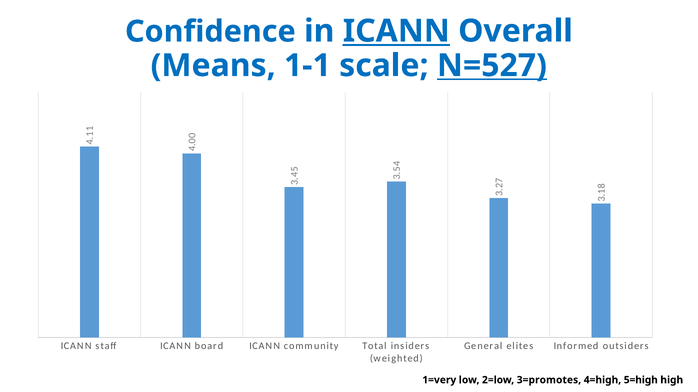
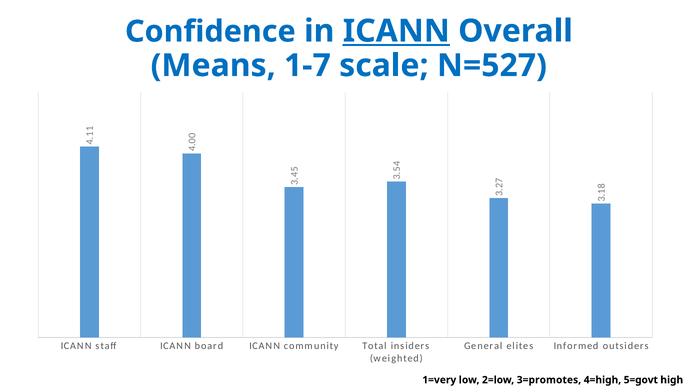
1-1: 1-1 -> 1-7 (307, 66)
N=527 underline: present -> none (492, 66)
5=high: 5=high -> 5=govt (641, 381)
